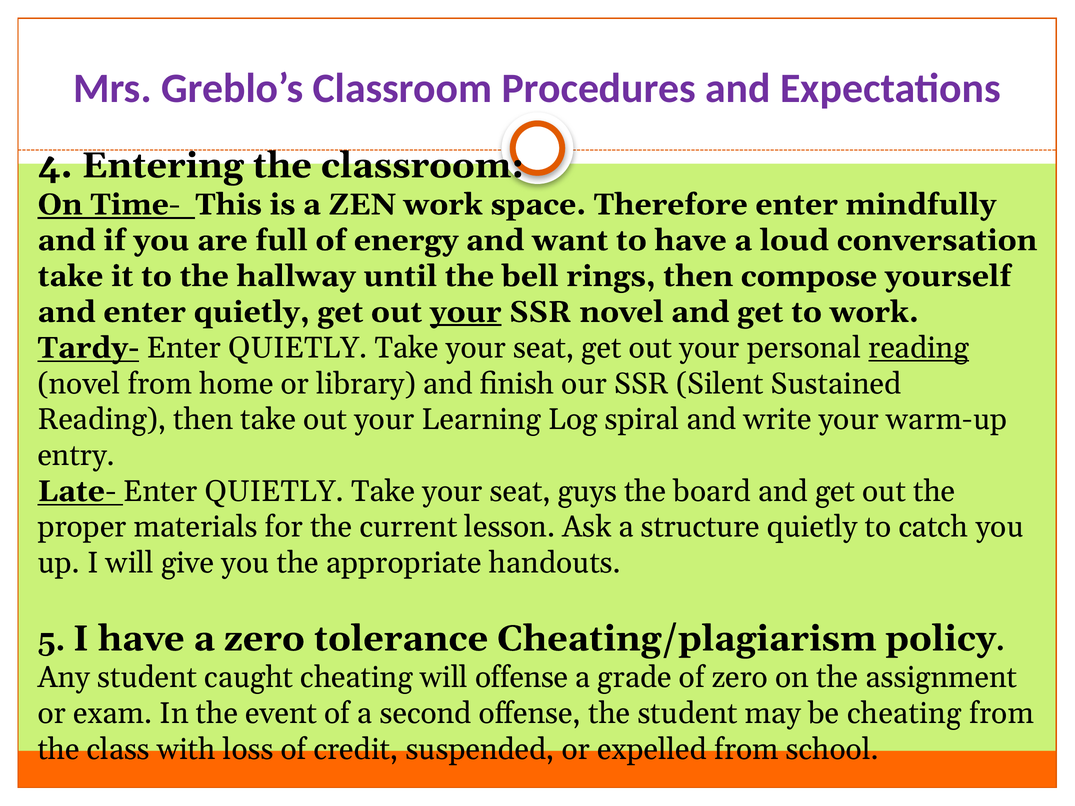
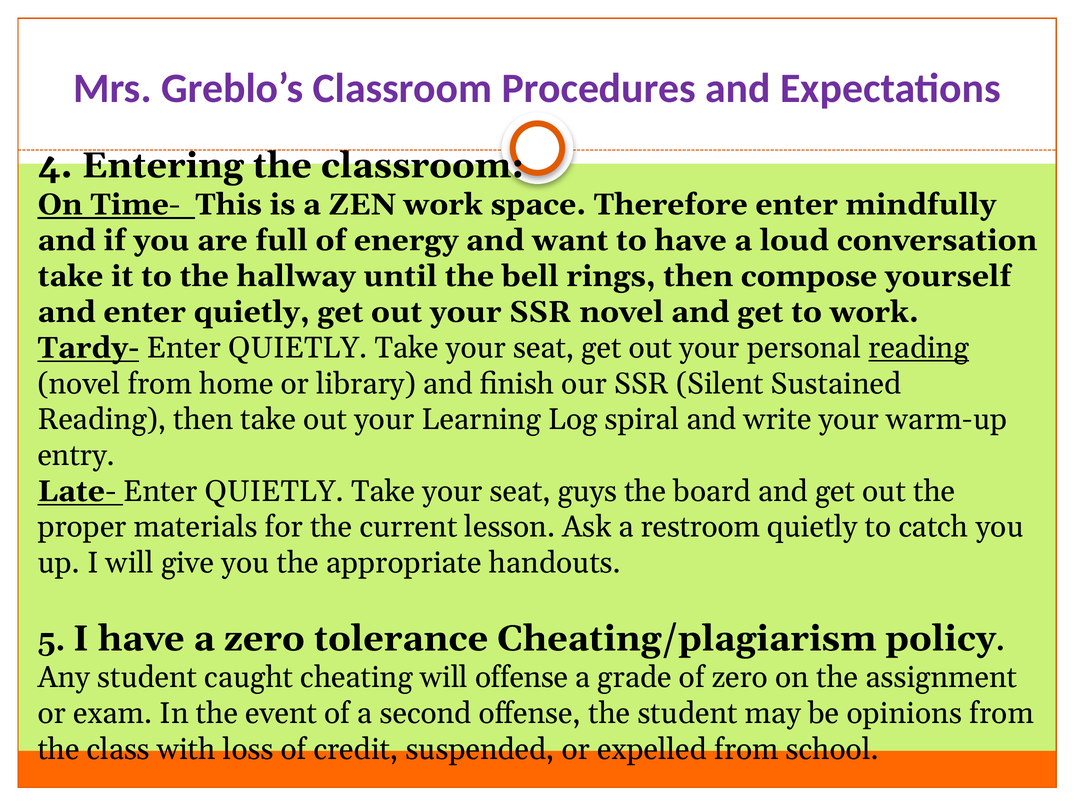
your underline: present -> none (466, 312)
structure: structure -> restroom (700, 527)
be cheating: cheating -> opinions (904, 714)
